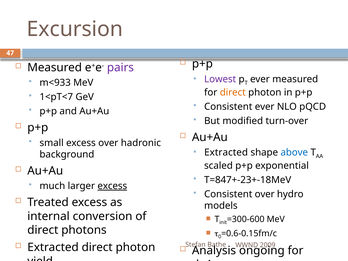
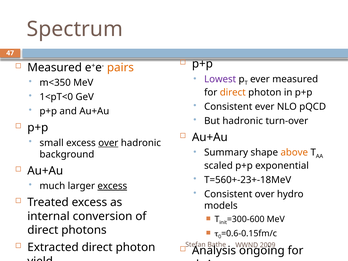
Excursion: Excursion -> Spectrum (75, 29)
pairs colour: purple -> orange (120, 67)
m<933: m<933 -> m<350 (55, 83)
1<pT<7: 1<pT<7 -> 1<pT<0 (56, 97)
But modified: modified -> hadronic (243, 121)
over underline: none -> present (108, 143)
Extracted: Extracted -> Summary (226, 152)
above colour: blue -> orange (294, 152)
T=847+-23+-18MeV: T=847+-23+-18MeV -> T=560+-23+-18MeV (248, 180)
